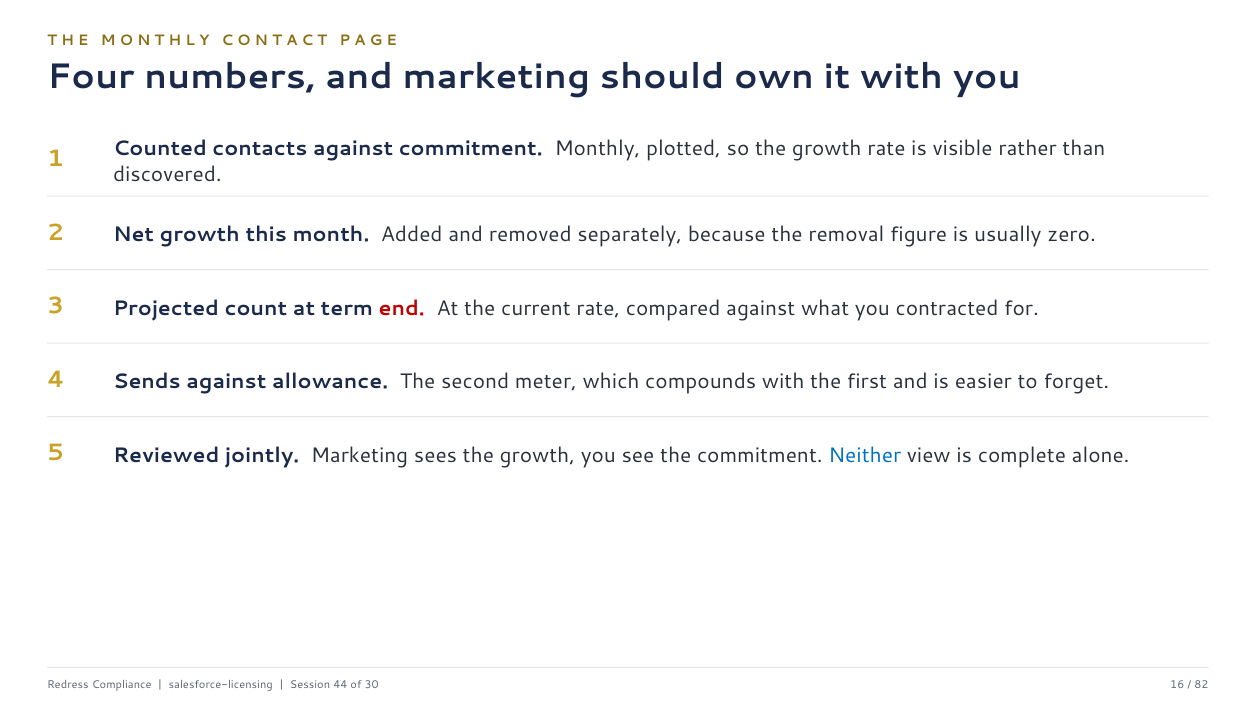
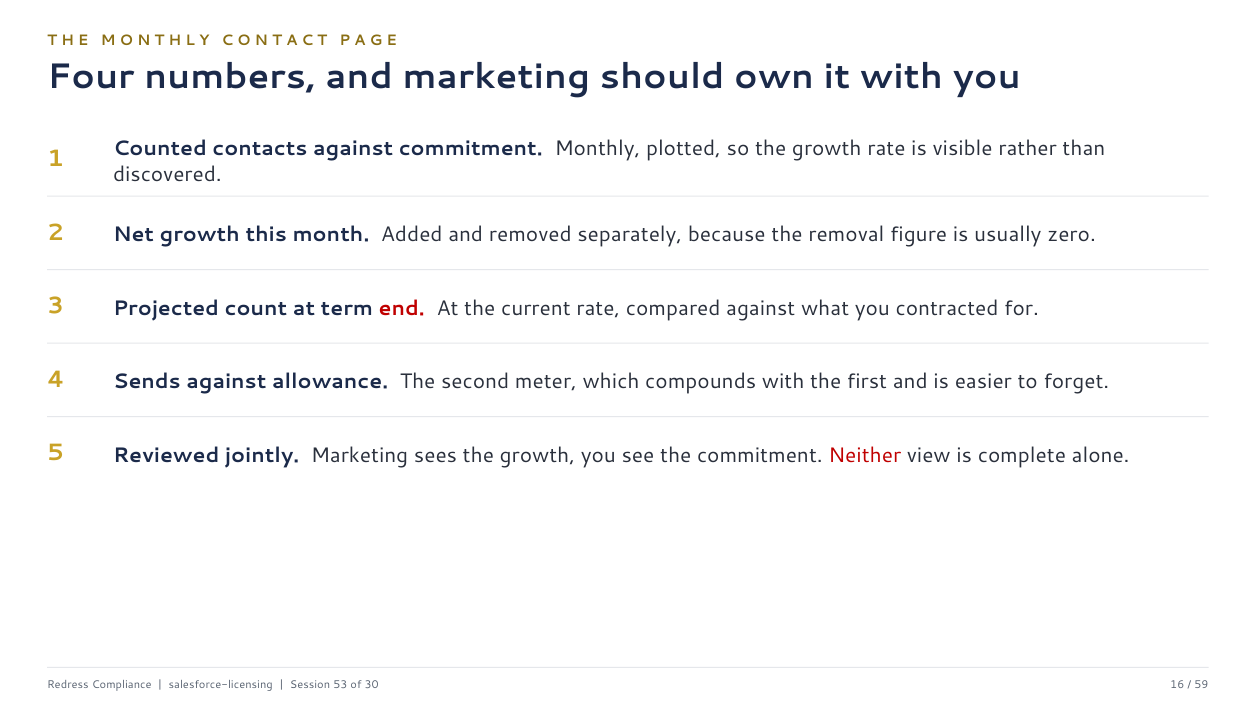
Neither colour: blue -> red (865, 455)
44: 44 -> 53 (340, 685)
82: 82 -> 59 (1201, 685)
